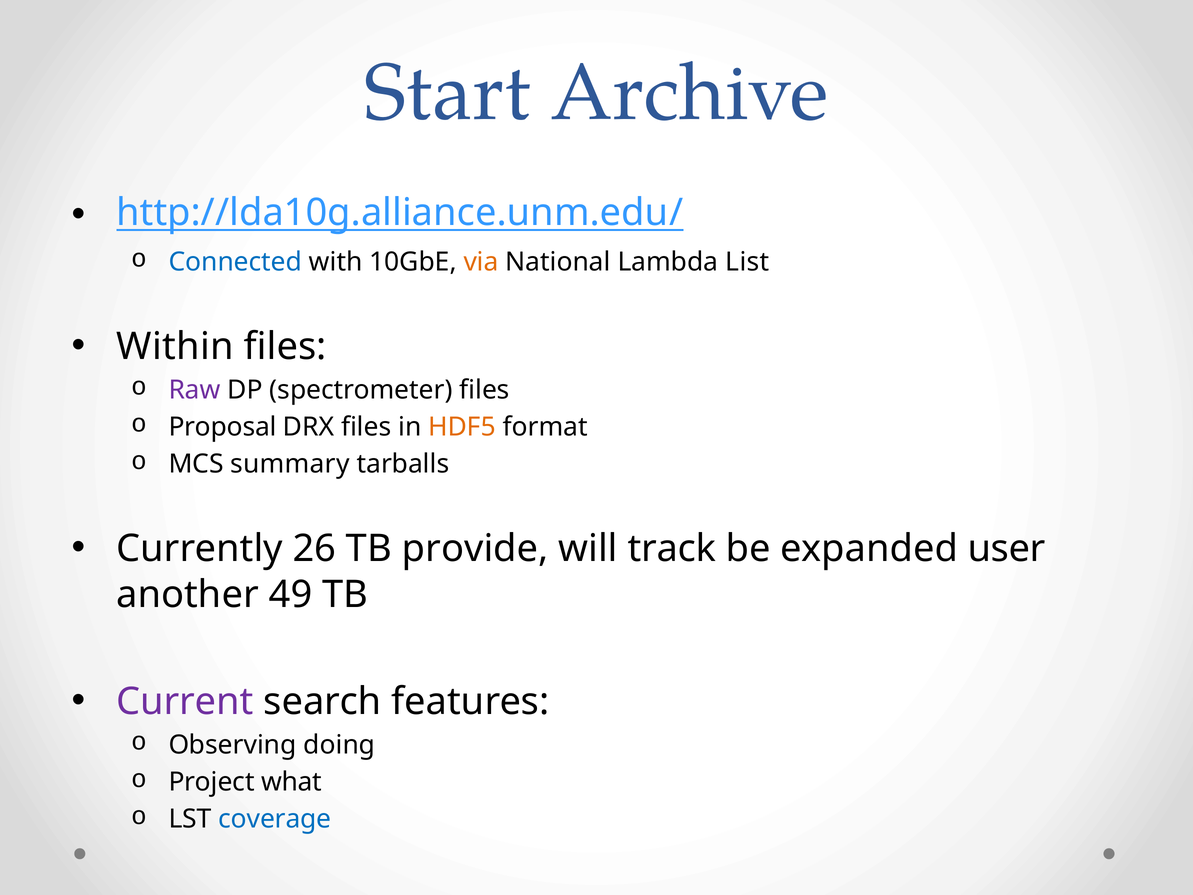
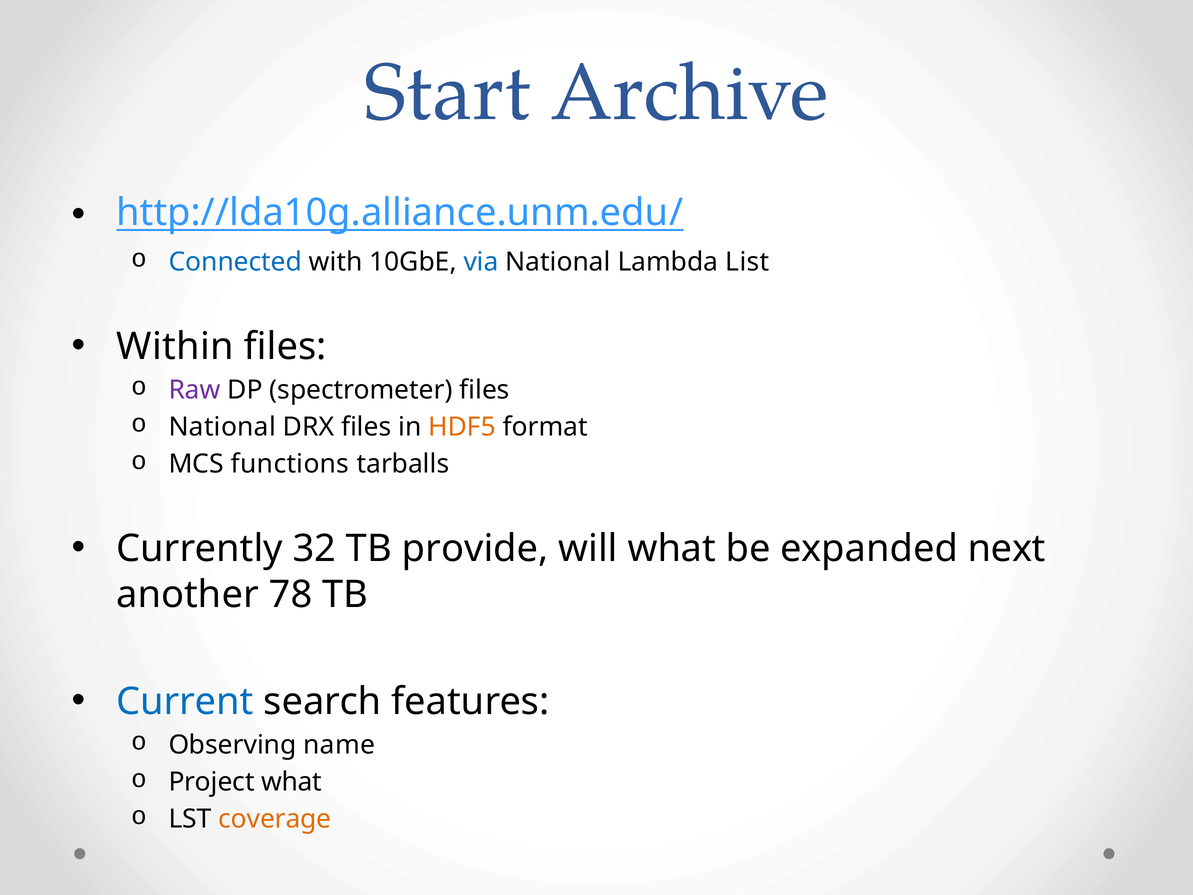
via colour: orange -> blue (481, 262)
Proposal: Proposal -> National (222, 427)
summary: summary -> functions (290, 464)
26: 26 -> 32 (314, 549)
will track: track -> what (672, 549)
user: user -> next (1007, 549)
49: 49 -> 78 (291, 594)
Current colour: purple -> blue (185, 702)
doing: doing -> name (339, 745)
coverage colour: blue -> orange (275, 819)
